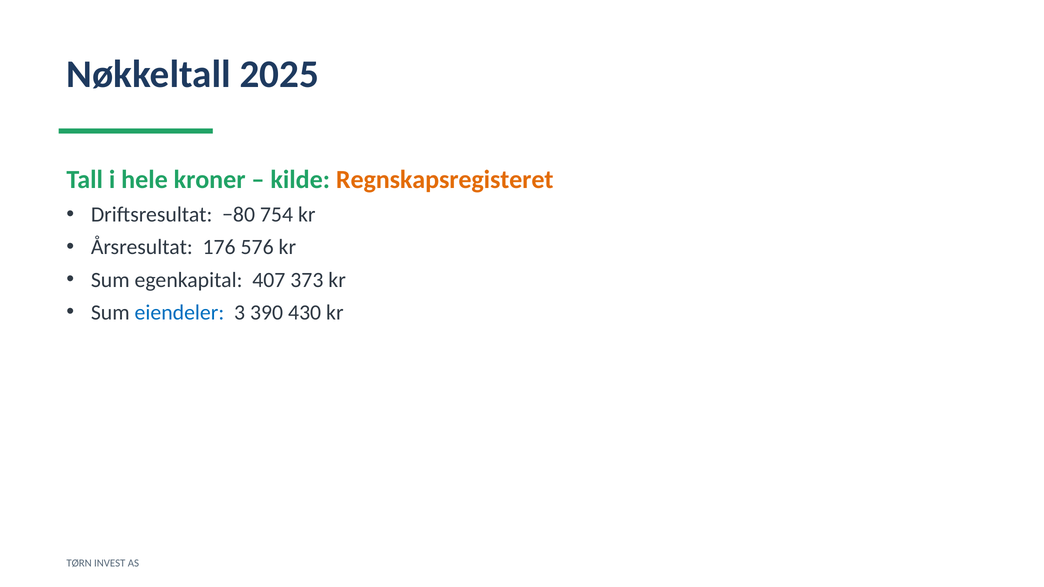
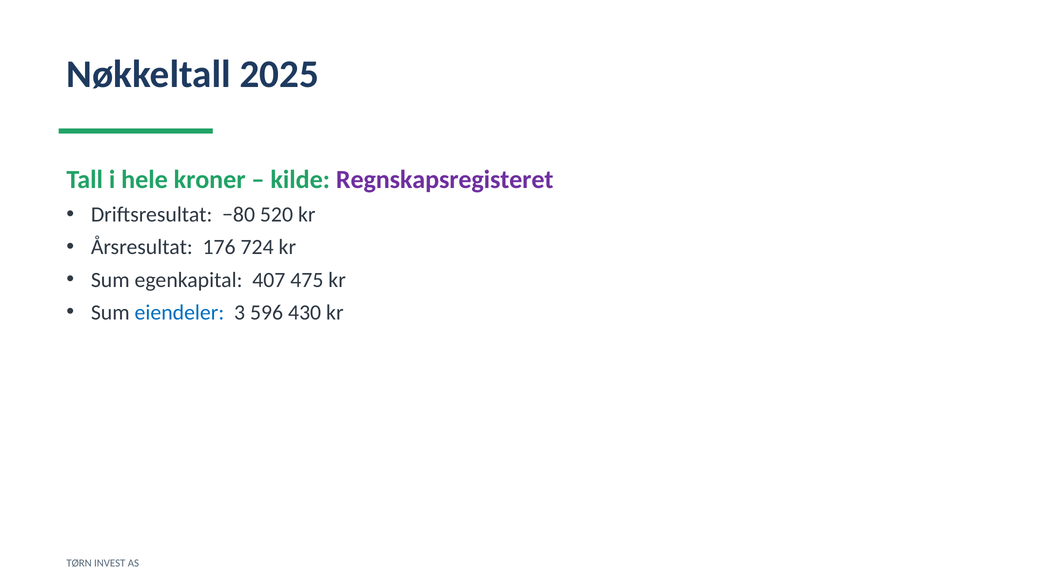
Regnskapsregisteret colour: orange -> purple (445, 180)
754: 754 -> 520 (276, 215)
576: 576 -> 724 (257, 247)
373: 373 -> 475 (307, 280)
390: 390 -> 596 (267, 313)
